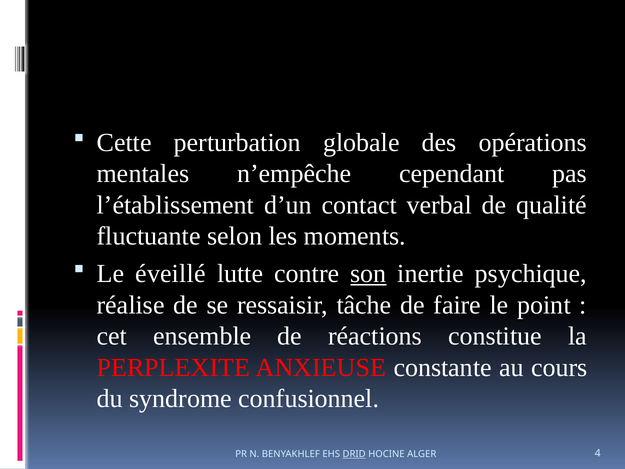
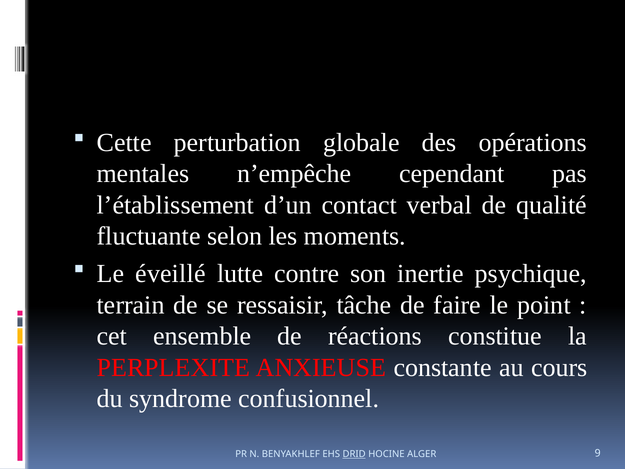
son underline: present -> none (368, 273)
réalise: réalise -> terrain (131, 305)
4: 4 -> 9 (598, 453)
